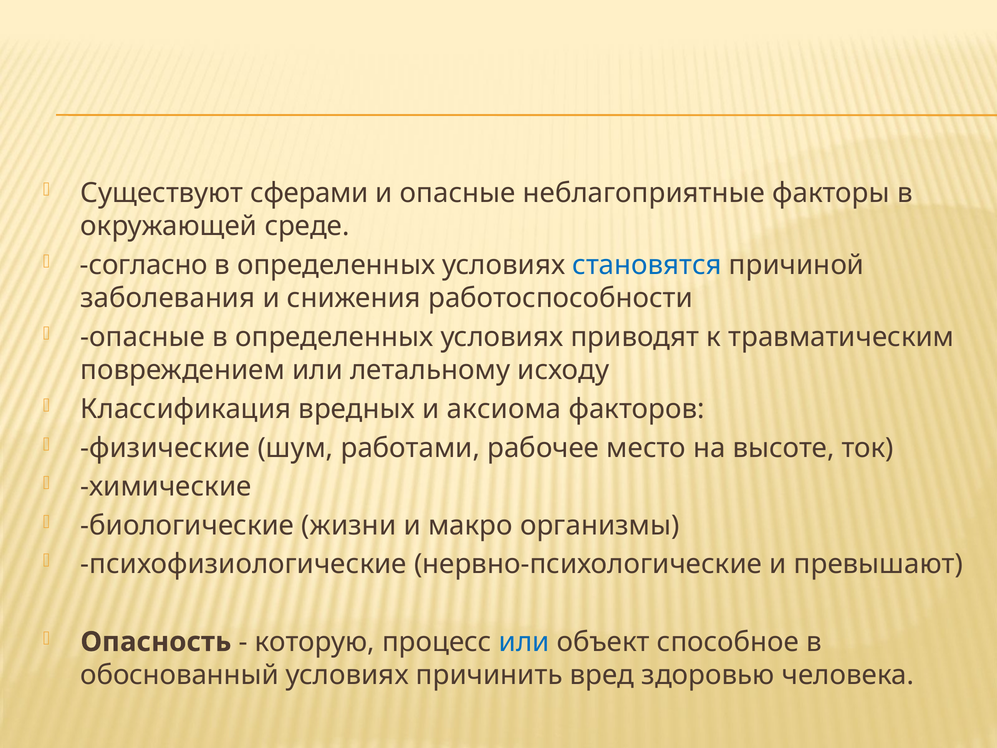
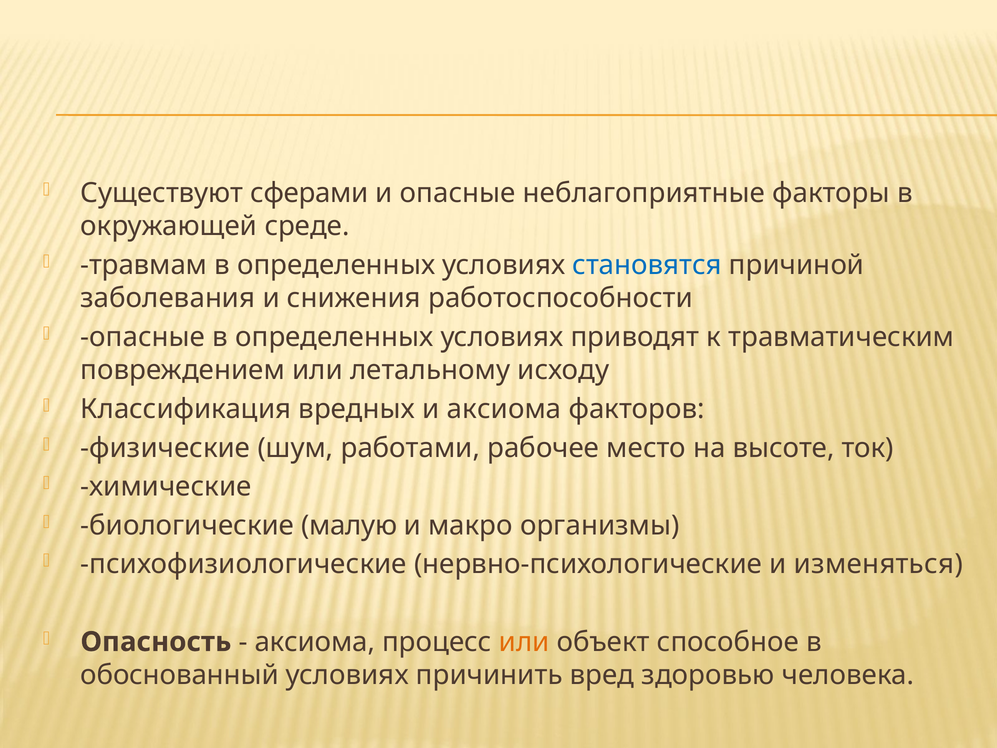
согласно: согласно -> травмам (144, 265)
жизни: жизни -> малую (349, 525)
превышают: превышают -> изменяться (878, 564)
которую: которую -> аксиома (315, 642)
или colour: blue -> orange (524, 642)
